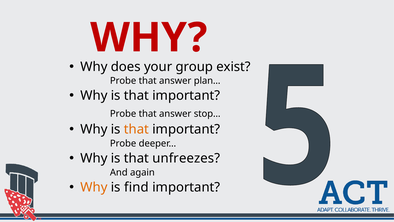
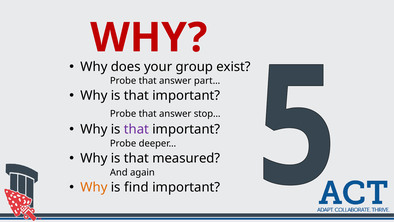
plan…: plan… -> part… (207, 81)
that colour: orange -> purple (136, 129)
unfreezes: unfreezes -> measured (186, 158)
